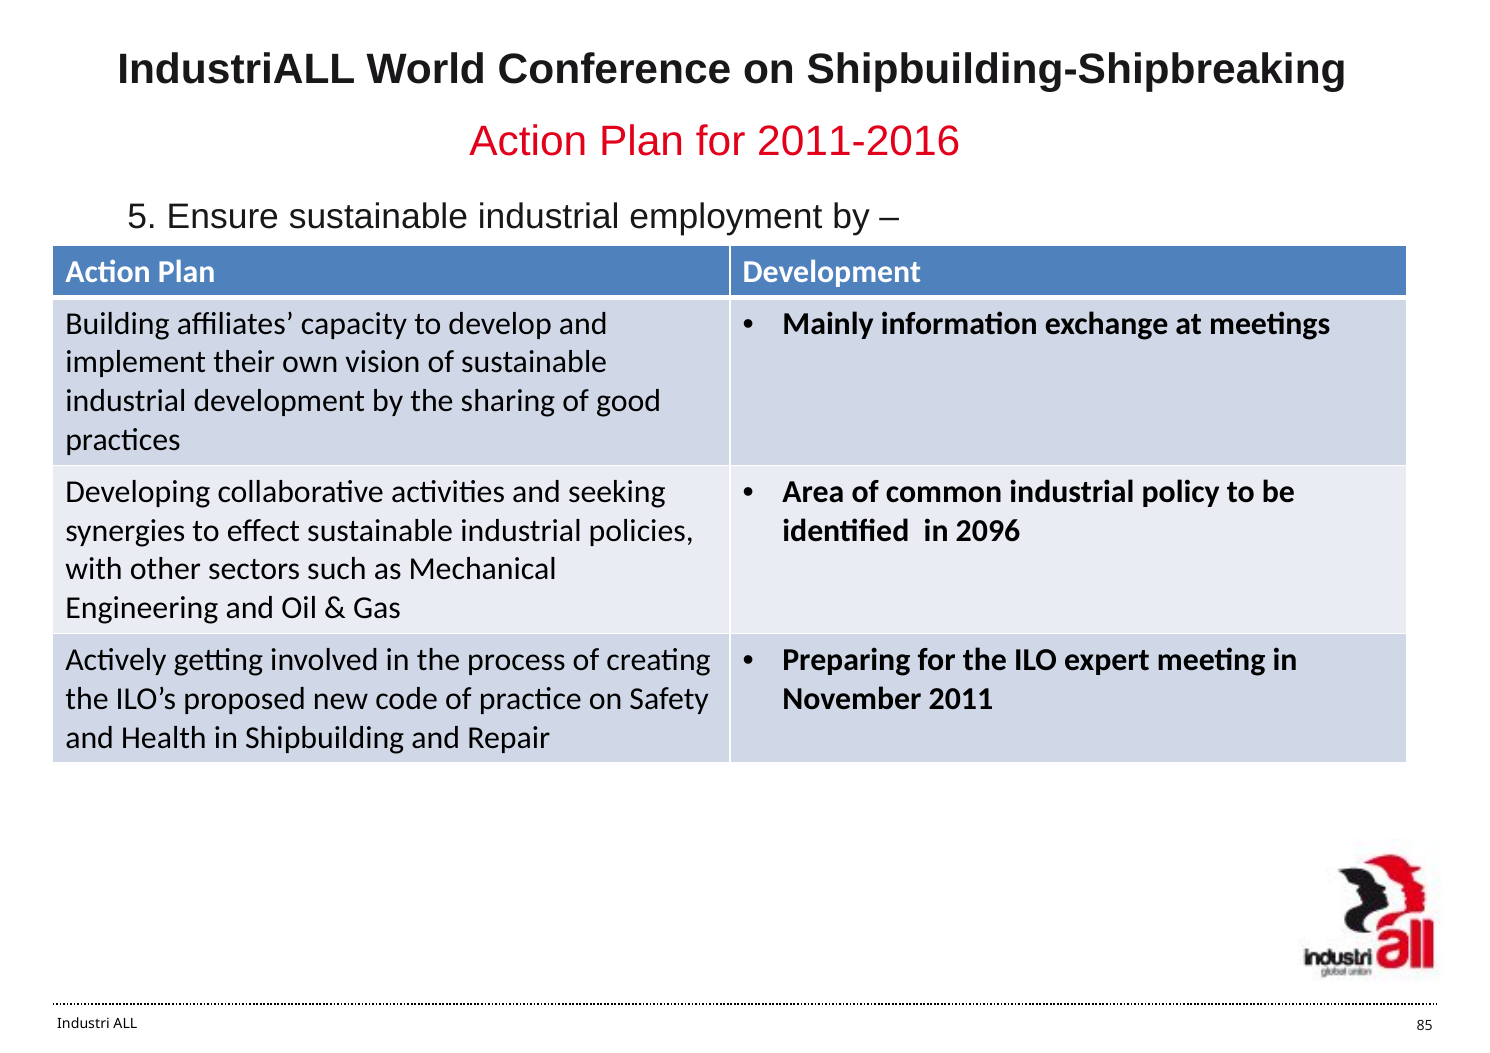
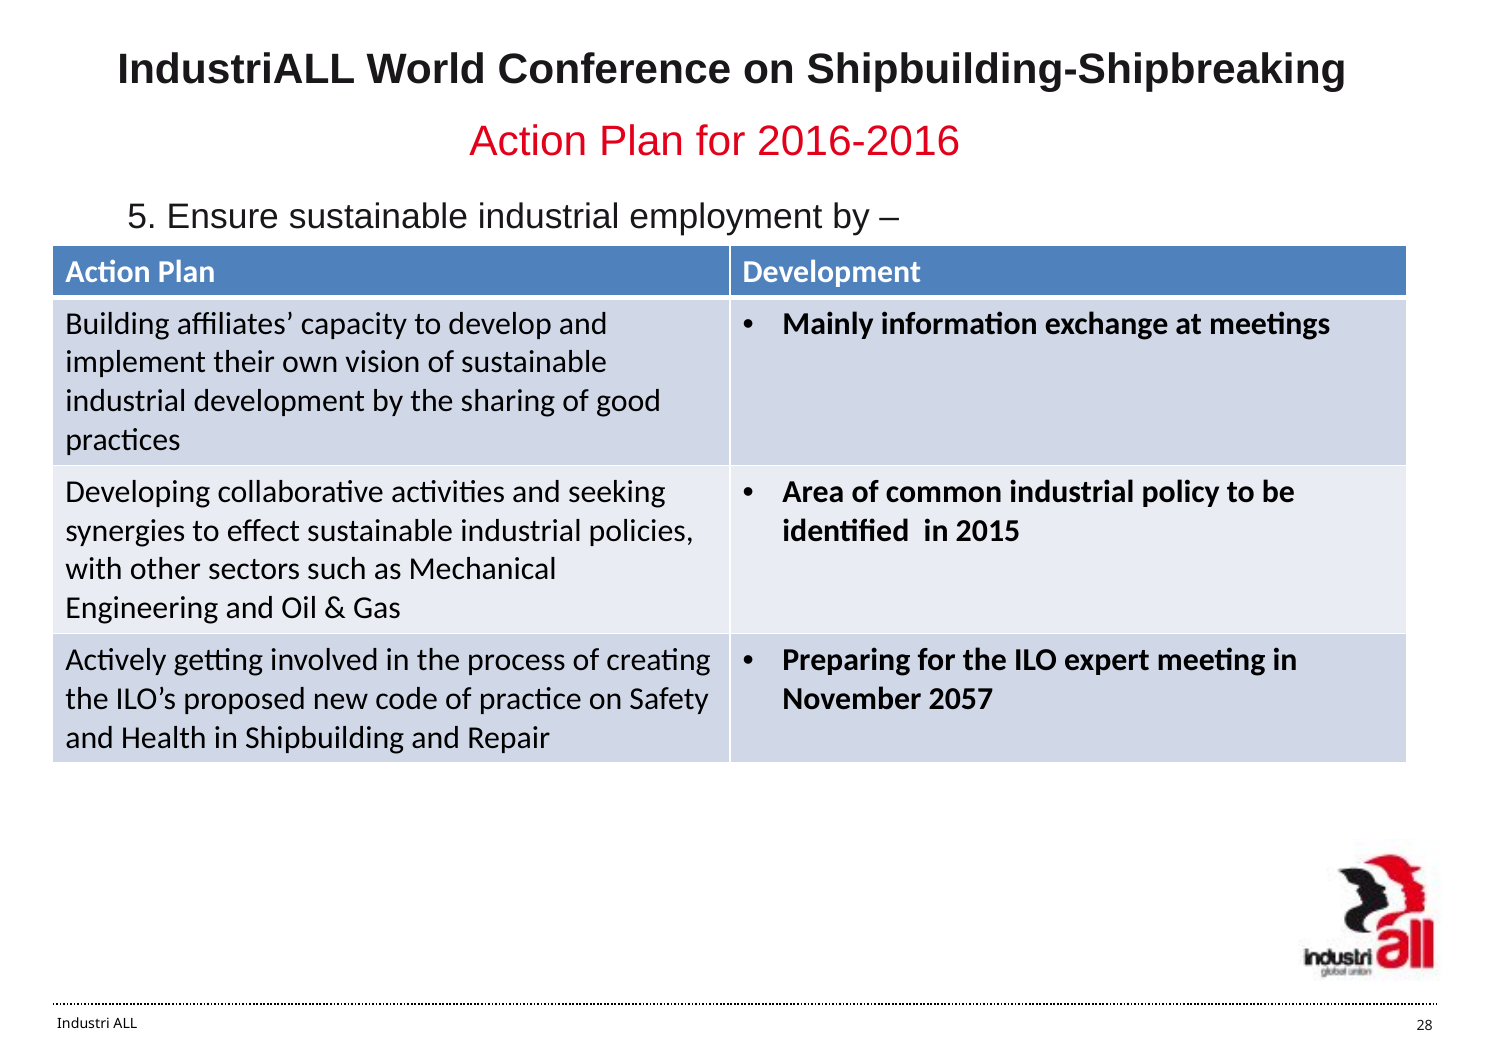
2011-2016: 2011-2016 -> 2016-2016 (859, 141)
2096: 2096 -> 2015 (988, 531)
2011: 2011 -> 2057 (961, 699)
85: 85 -> 28 (1425, 1026)
